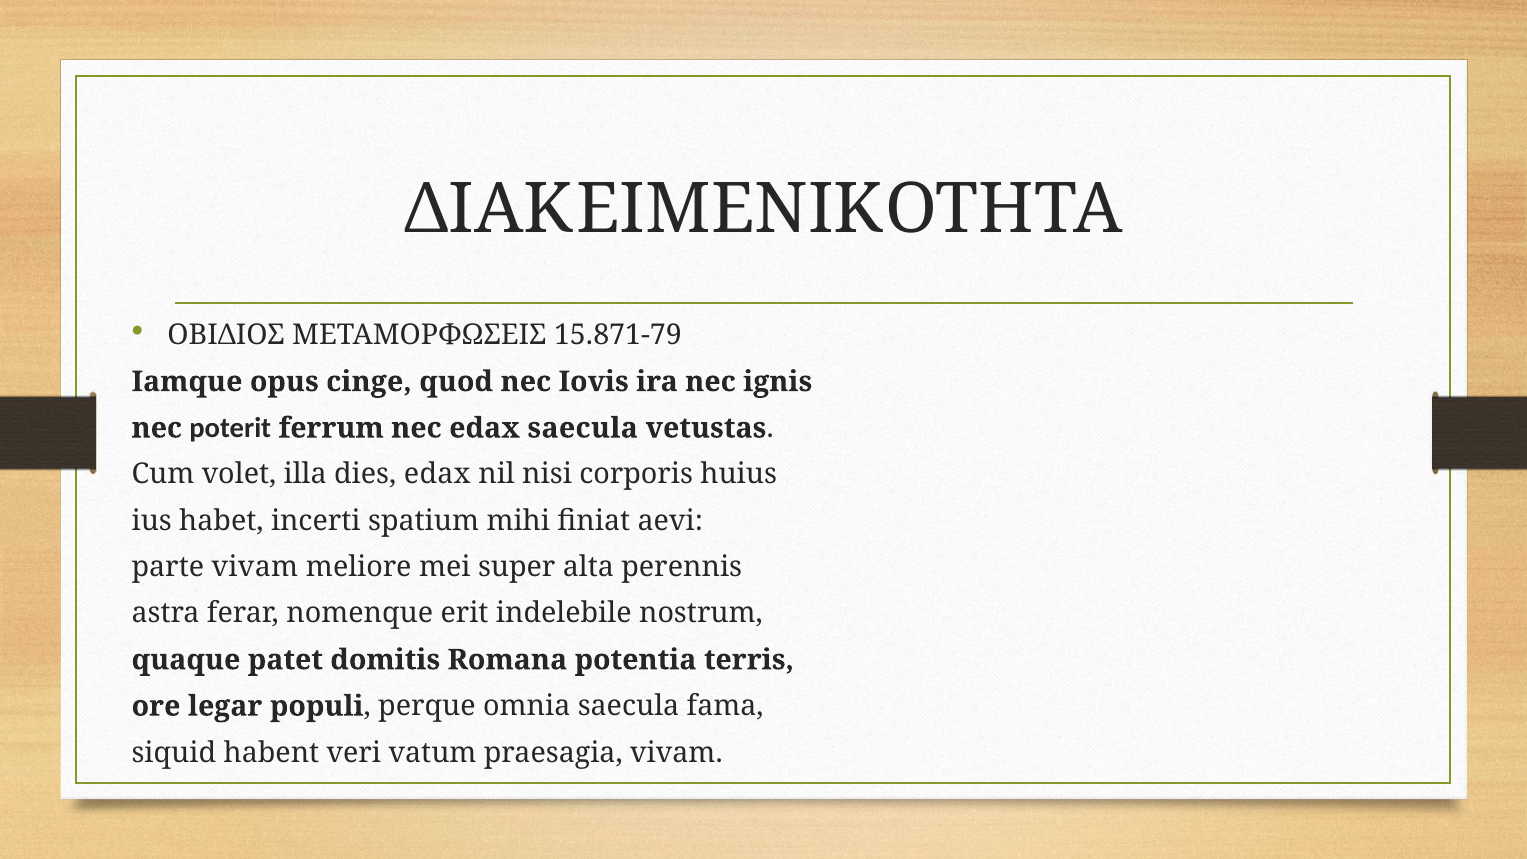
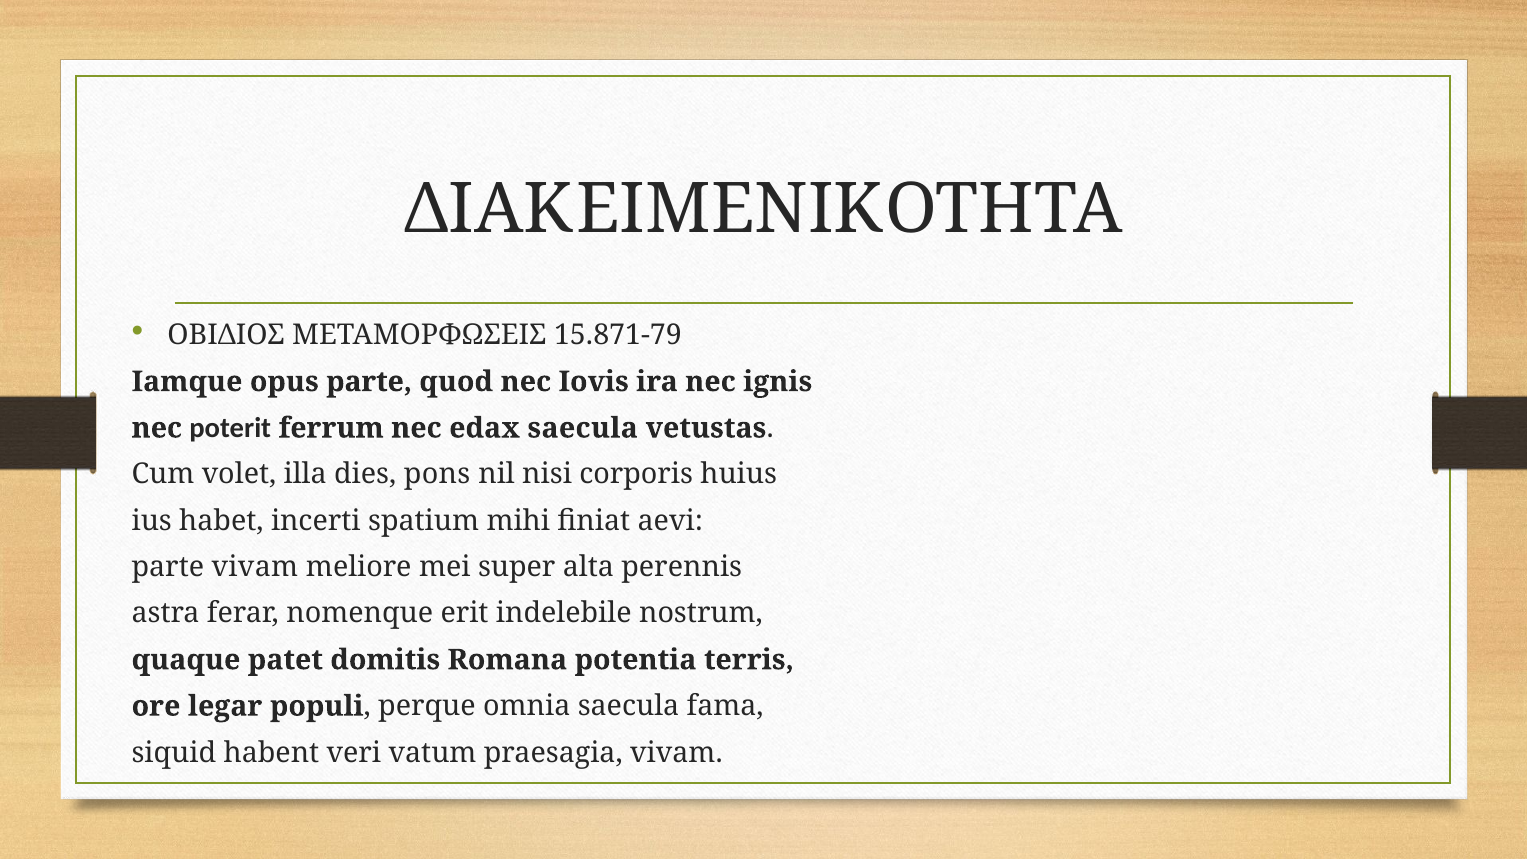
opus cinge: cinge -> parte (369, 382)
dies edax: edax -> pons (437, 474)
